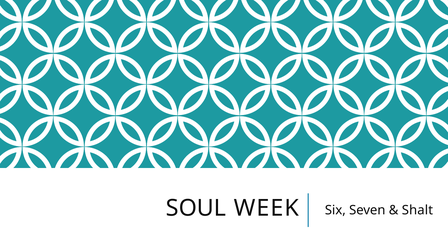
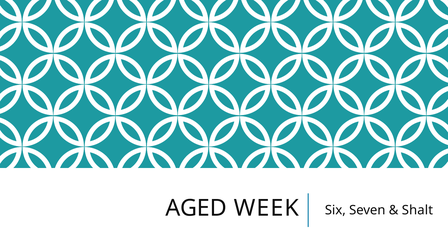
SOUL: SOUL -> AGED (196, 208)
